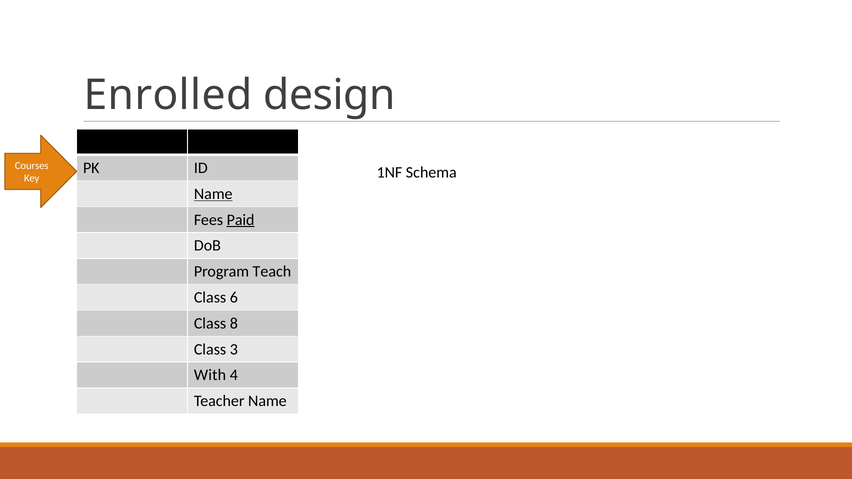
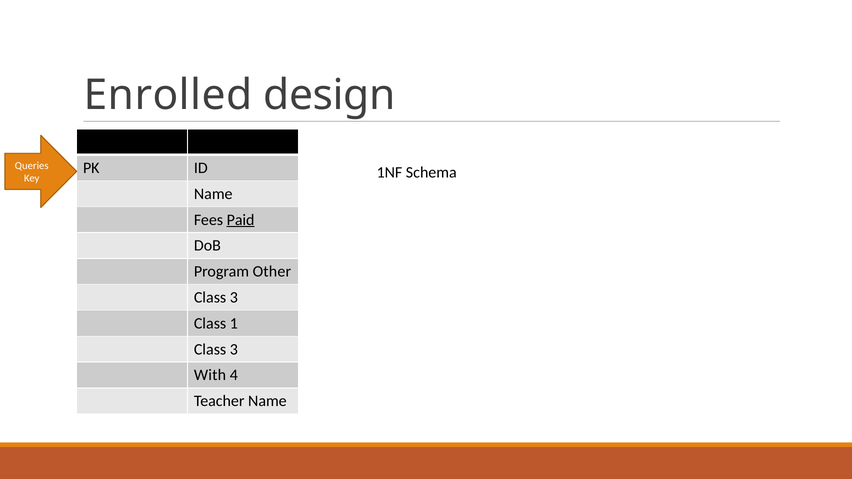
Courses: Courses -> Queries (32, 166)
Name underline: present -> none (213, 194)
Teach: Teach -> Other (272, 272)
6: 6 -> 3 (234, 298)
8: 8 -> 1 (234, 324)
